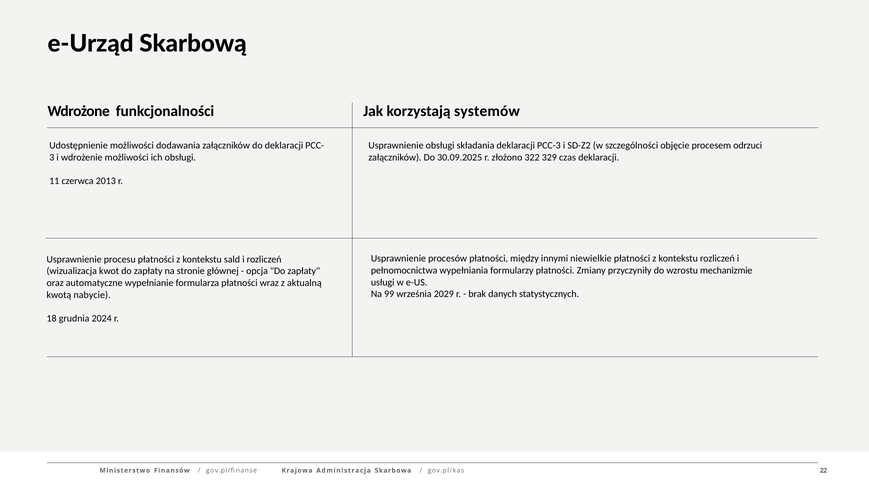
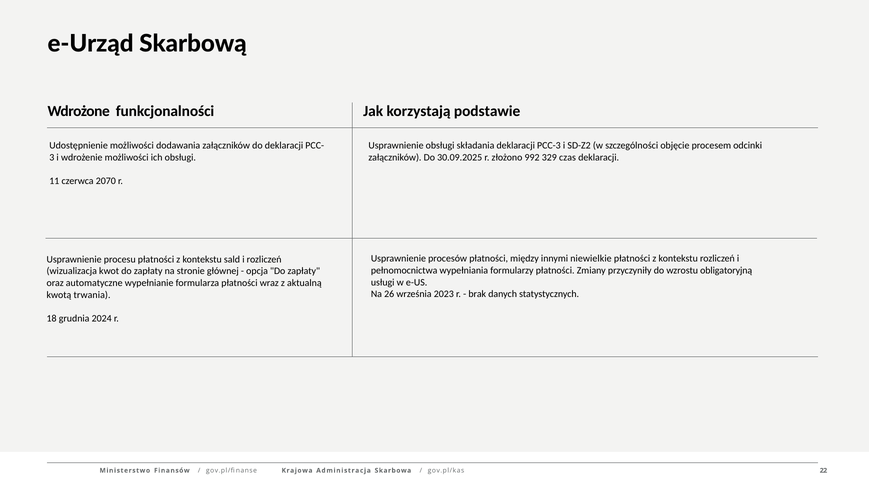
systemów: systemów -> podstawie (487, 111)
odrzuci: odrzuci -> odcinki (748, 145)
322: 322 -> 992 (532, 157)
2013: 2013 -> 2070 (106, 181)
mechanizmie: mechanizmie -> obligatoryjną (726, 270)
99: 99 -> 26 (389, 294)
2029: 2029 -> 2023 (444, 294)
nabycie: nabycie -> trwania (92, 295)
